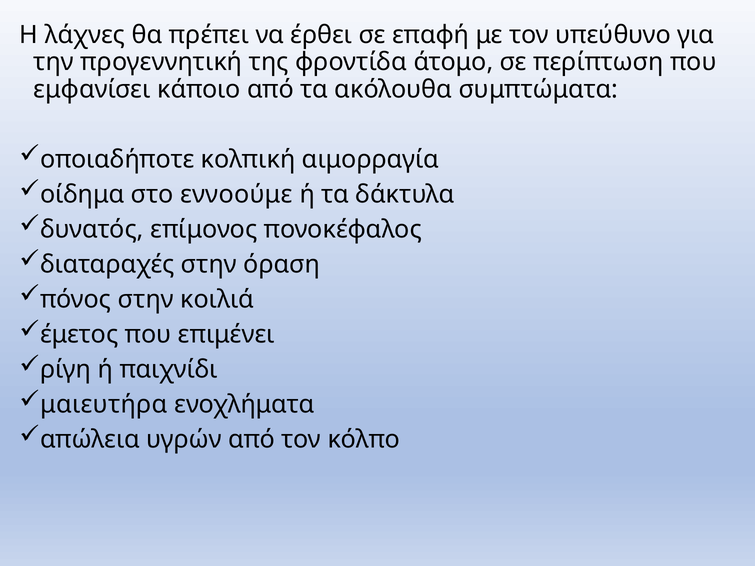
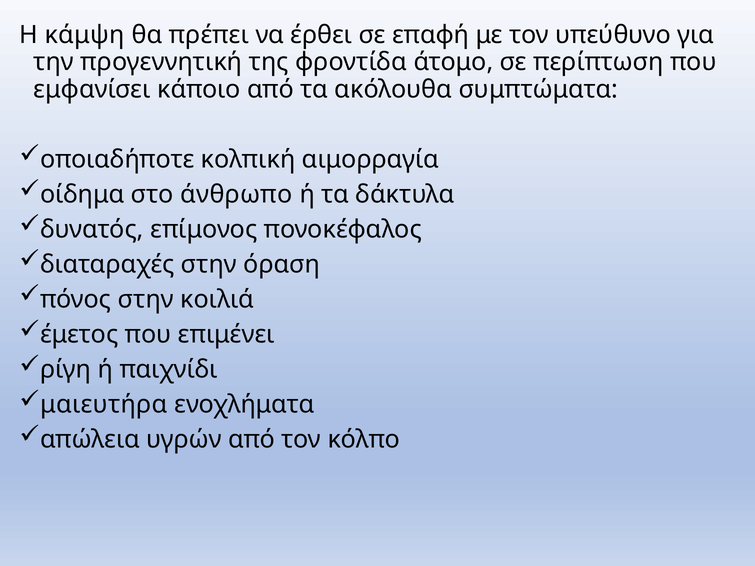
λάχνες: λάχνες -> κάμψη (85, 35)
εννοούμε: εννοούμε -> άνθρωπο (236, 194)
